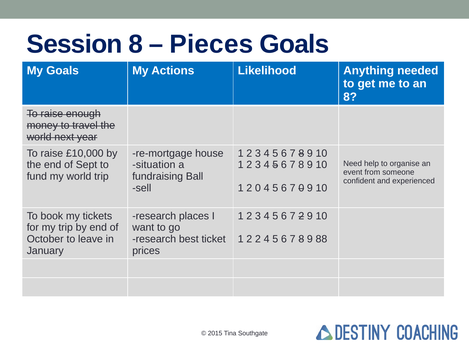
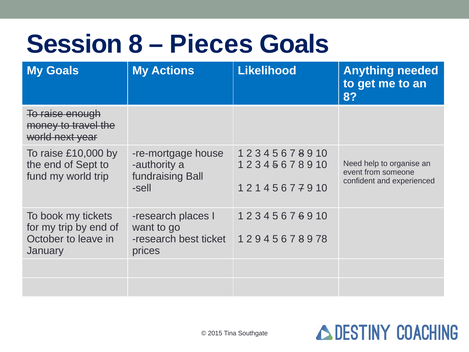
situation: situation -> authority (154, 165)
2 0: 0 -> 1 (258, 188)
7 0: 0 -> 7 (301, 188)
7 2: 2 -> 6 (301, 216)
2 2: 2 -> 9 (258, 239)
88: 88 -> 78 (321, 239)
